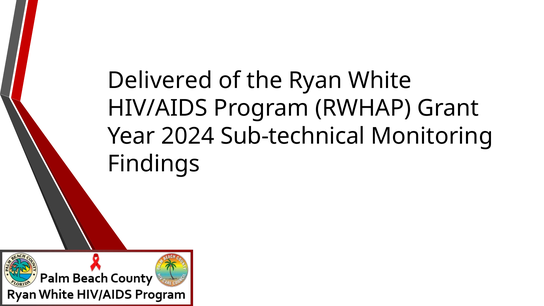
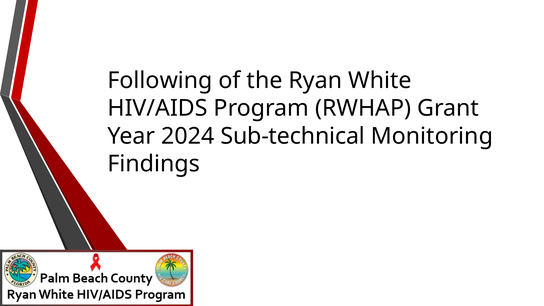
Delivered: Delivered -> Following (160, 80)
